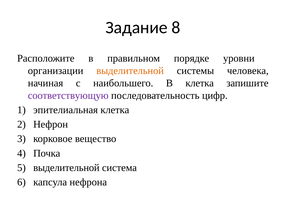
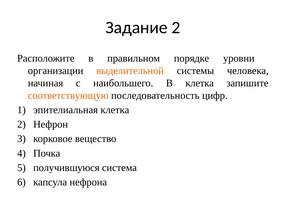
Задание 8: 8 -> 2 (176, 28)
соответствующую colour: purple -> orange (68, 96)
5 выделительной: выделительной -> получившуюся (66, 168)
